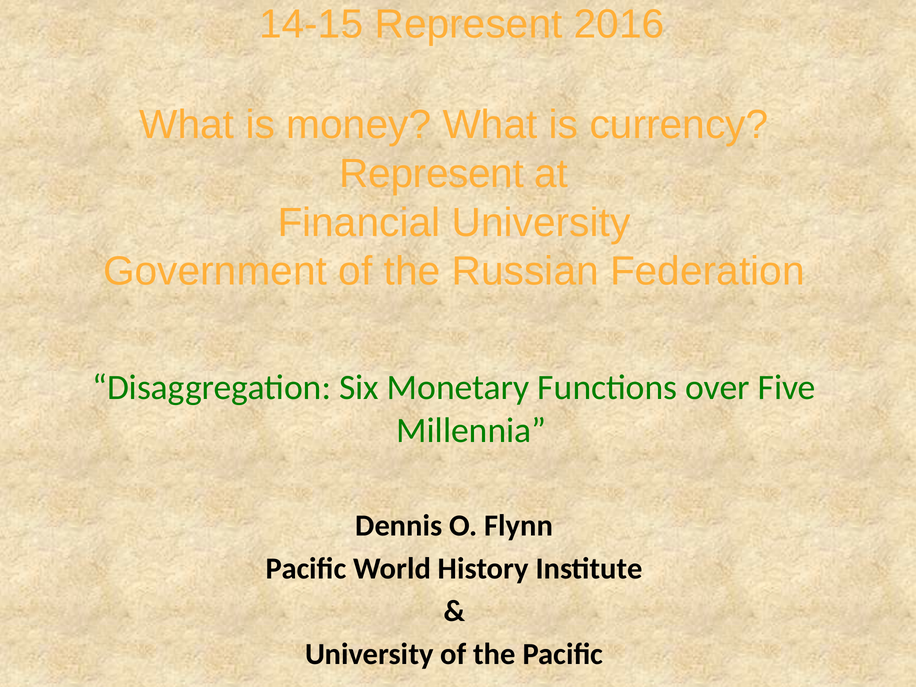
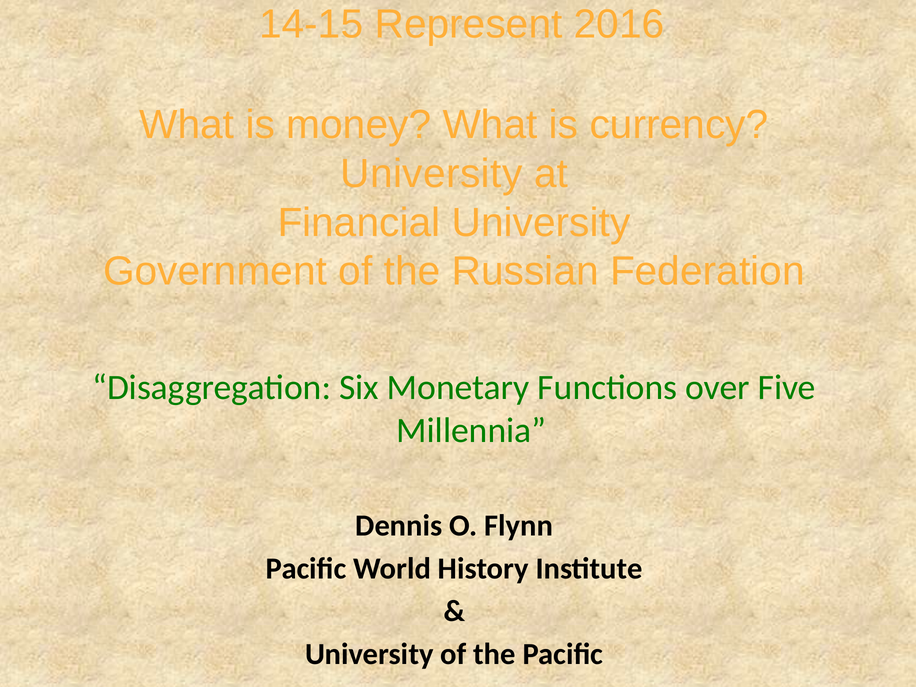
Represent: Represent -> University (431, 174)
